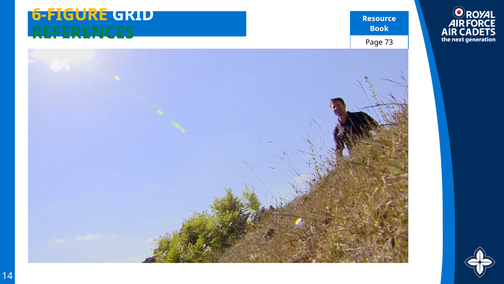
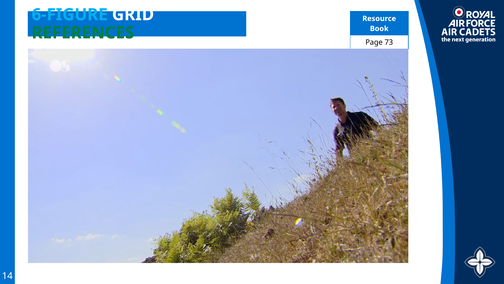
6-FIGURE colour: yellow -> light blue (70, 15)
